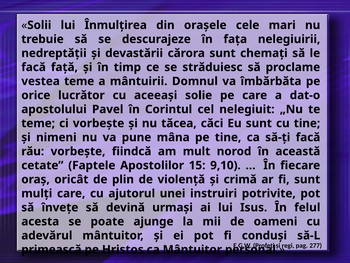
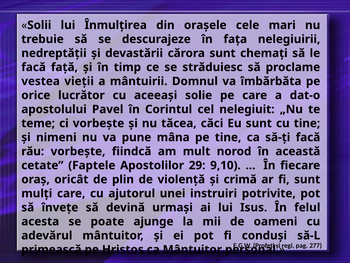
vestea teme: teme -> vieții (79, 81)
15: 15 -> 29 (197, 165)
